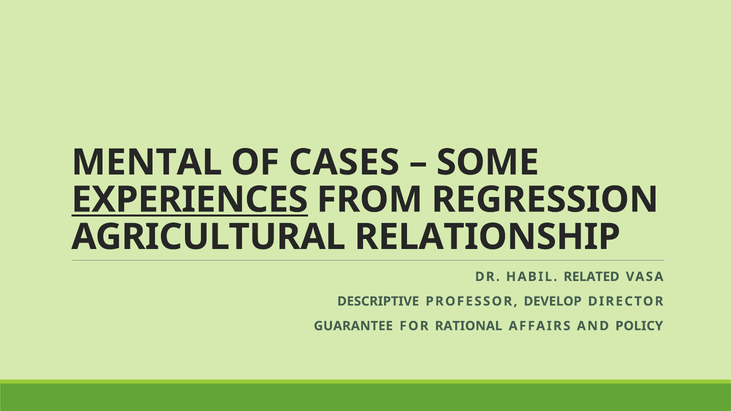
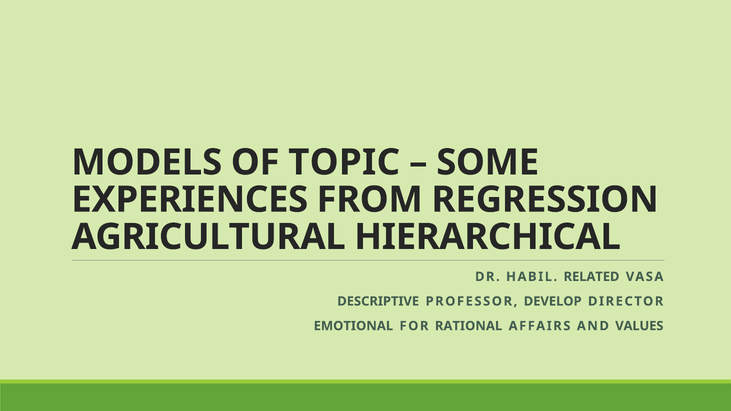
MENTAL: MENTAL -> MODELS (147, 162)
CASES: CASES -> TOPIC (344, 162)
EXPERIENCES underline: present -> none (190, 200)
RELATIONSHIP: RELATIONSHIP -> HIERARCHICAL (488, 237)
GUARANTEE: GUARANTEE -> EMOTIONAL (353, 326)
POLICY: POLICY -> VALUES (639, 326)
